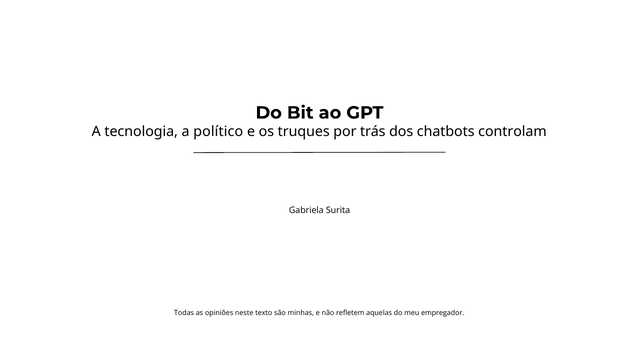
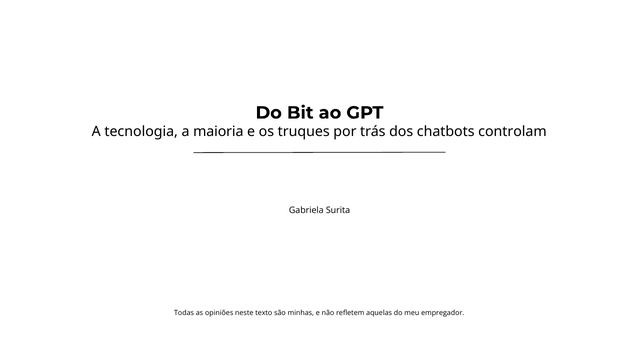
político: político -> maioria (218, 132)
